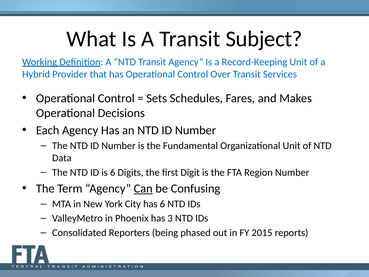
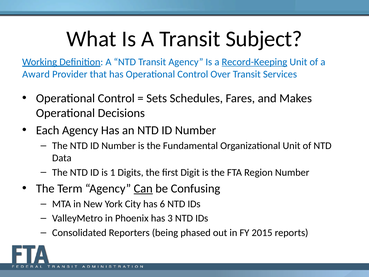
Record-Keeping underline: none -> present (254, 62)
Hybrid: Hybrid -> Award (36, 74)
is 6: 6 -> 1 (113, 172)
